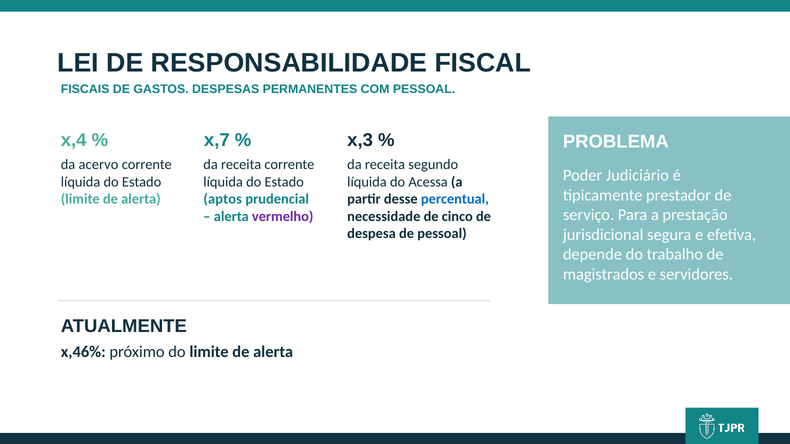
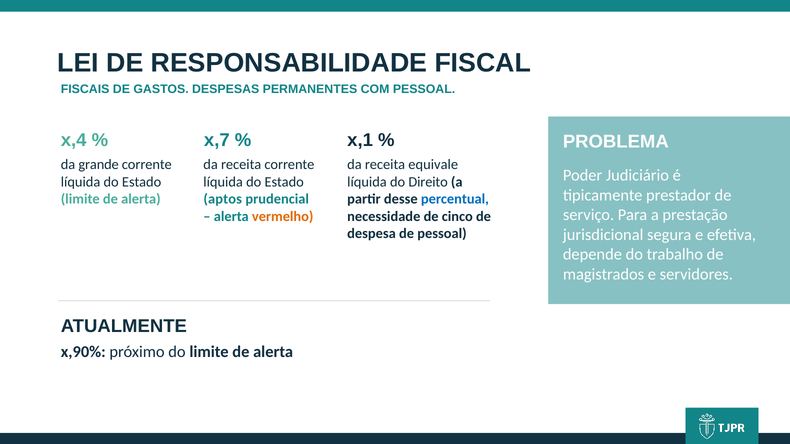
x,3: x,3 -> x,1 (360, 140)
acervo: acervo -> grande (99, 165)
segundo: segundo -> equivale (433, 165)
Acessa: Acessa -> Direito (428, 182)
vermelho colour: purple -> orange (283, 217)
x,46%: x,46% -> x,90% (83, 352)
